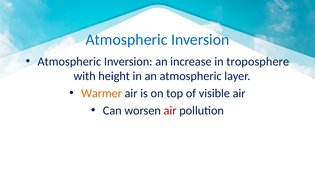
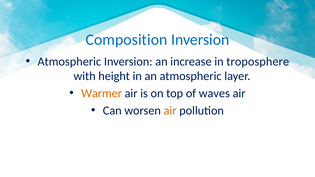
Atmospheric: Atmospheric -> Composition (126, 40)
visible: visible -> waves (214, 93)
air colour: red -> orange (170, 111)
